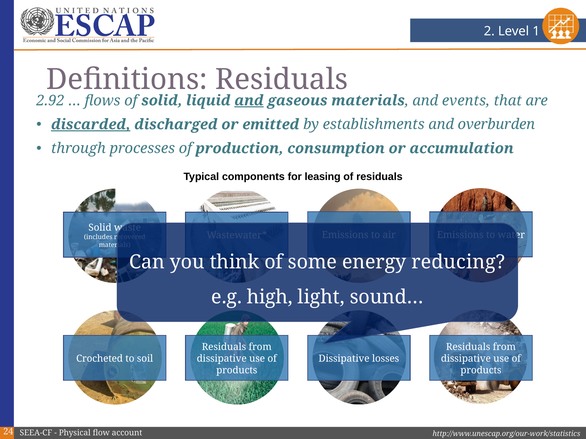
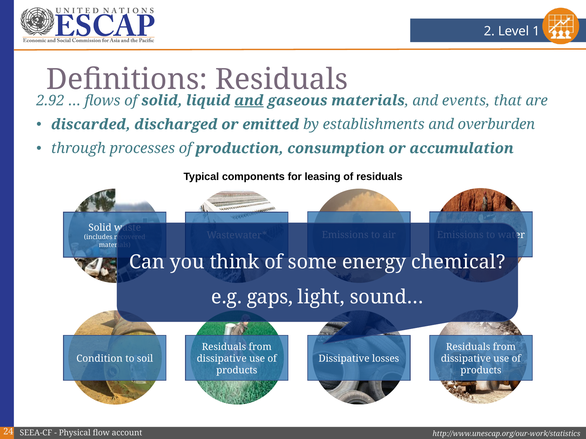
discarded underline: present -> none (91, 125)
reducing: reducing -> chemical (458, 262)
high: high -> gaps (270, 297)
Crocheted: Crocheted -> Condition (99, 359)
